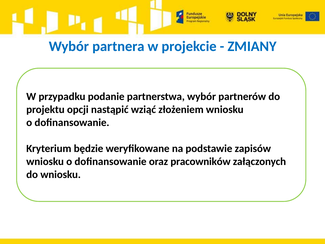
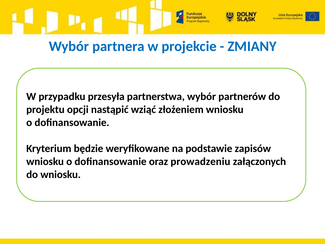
podanie: podanie -> przesyła (106, 96)
pracowników: pracowników -> prowadzeniu (200, 161)
